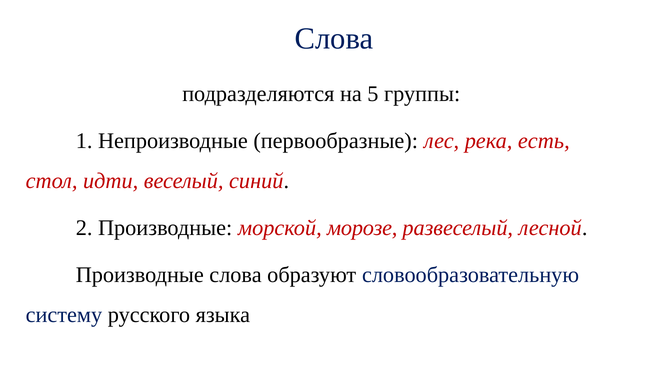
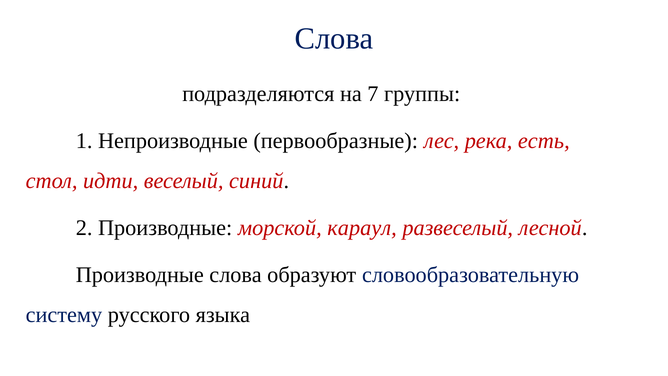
5: 5 -> 7 (373, 94)
морозе: морозе -> караул (362, 228)
